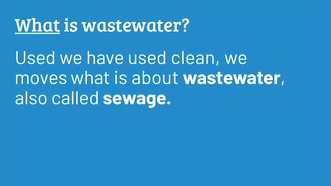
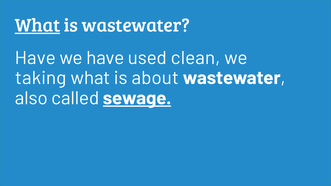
Used: Used -> Have (35, 58)
moves: moves -> taking (41, 78)
sewage underline: none -> present (137, 98)
